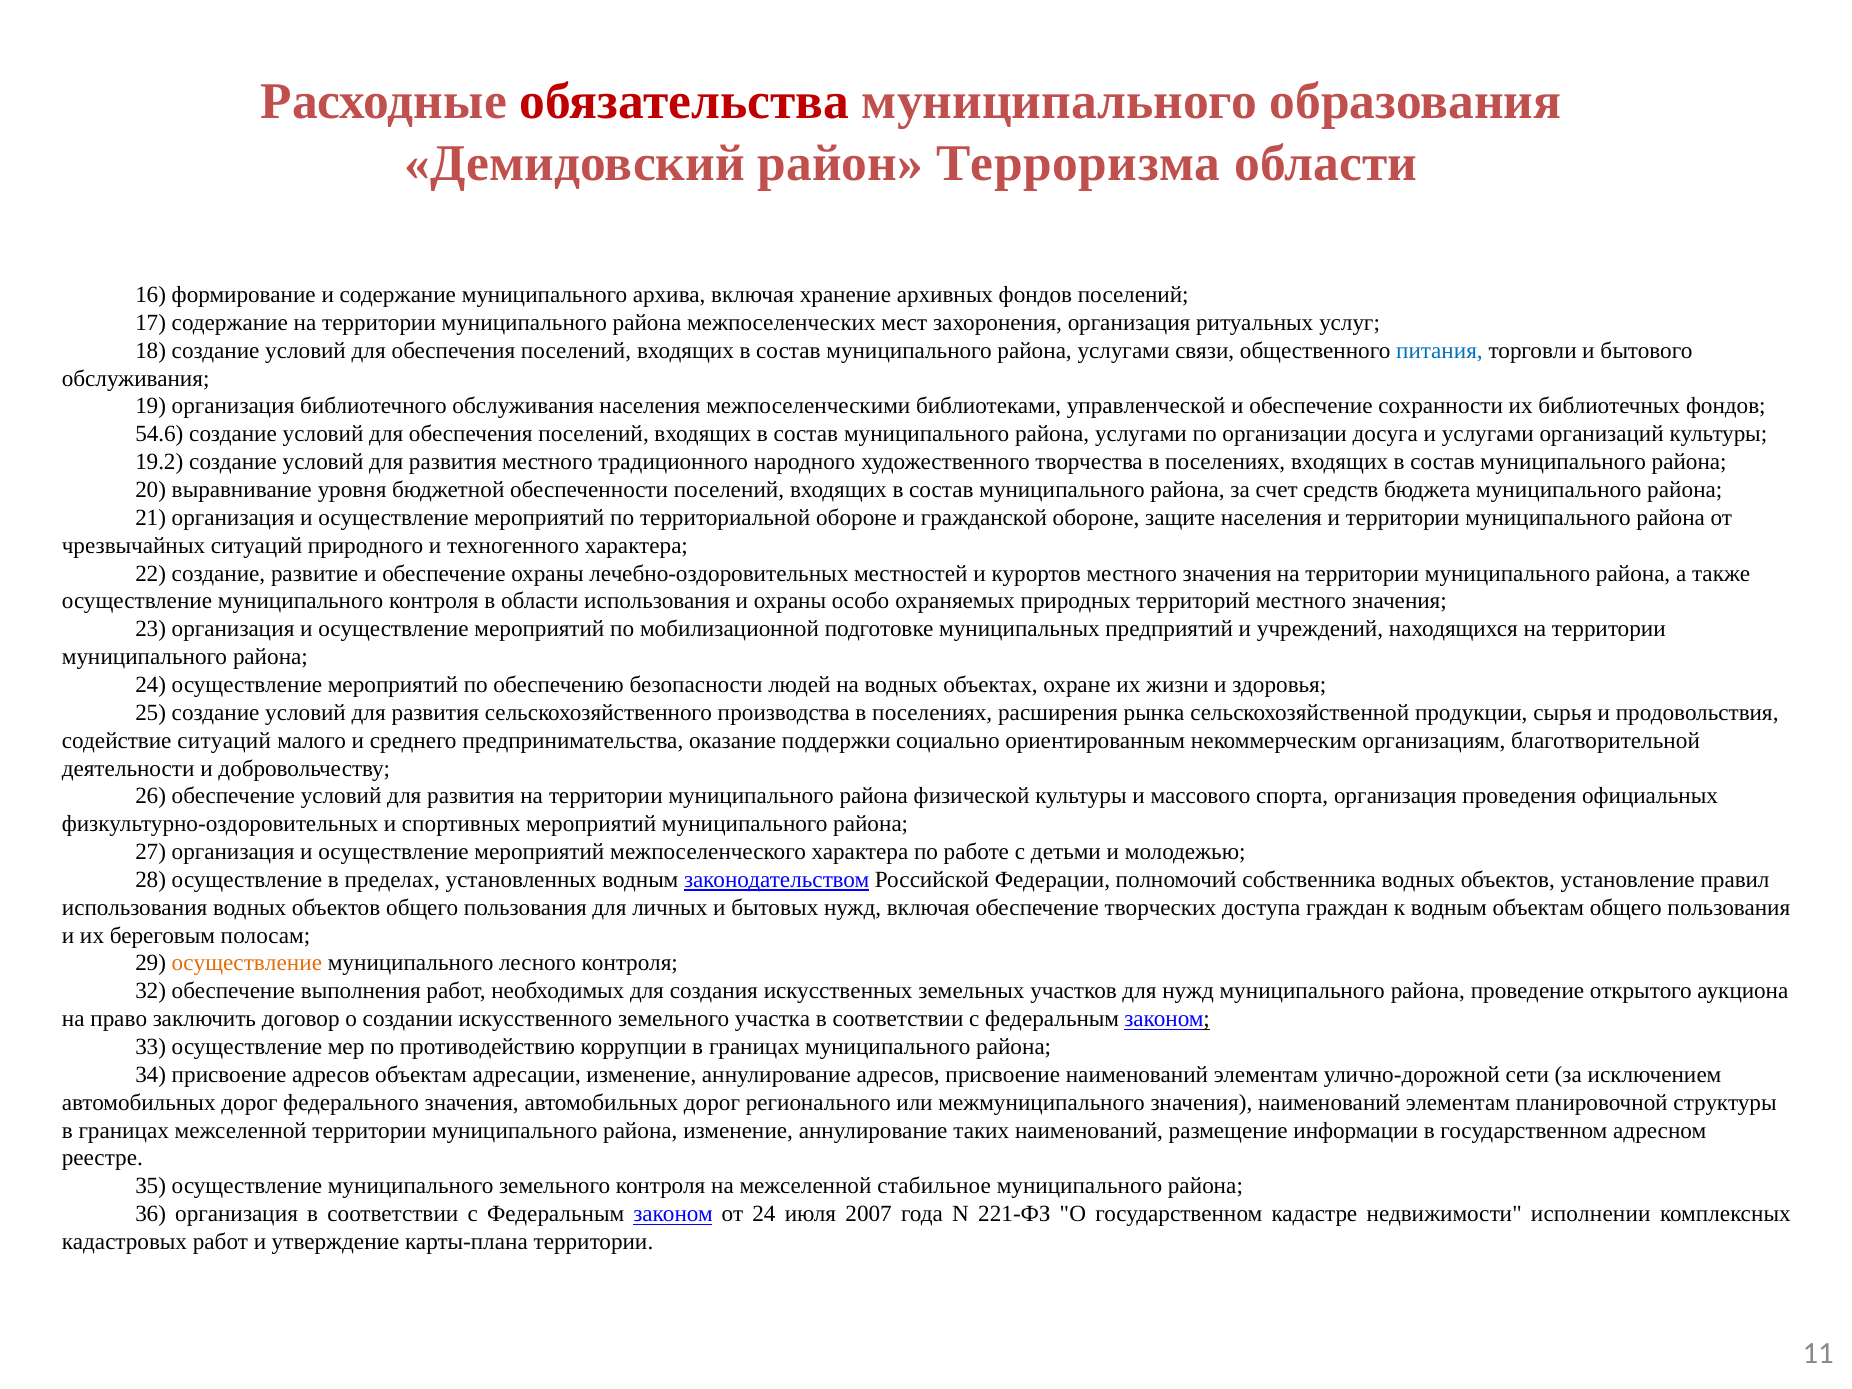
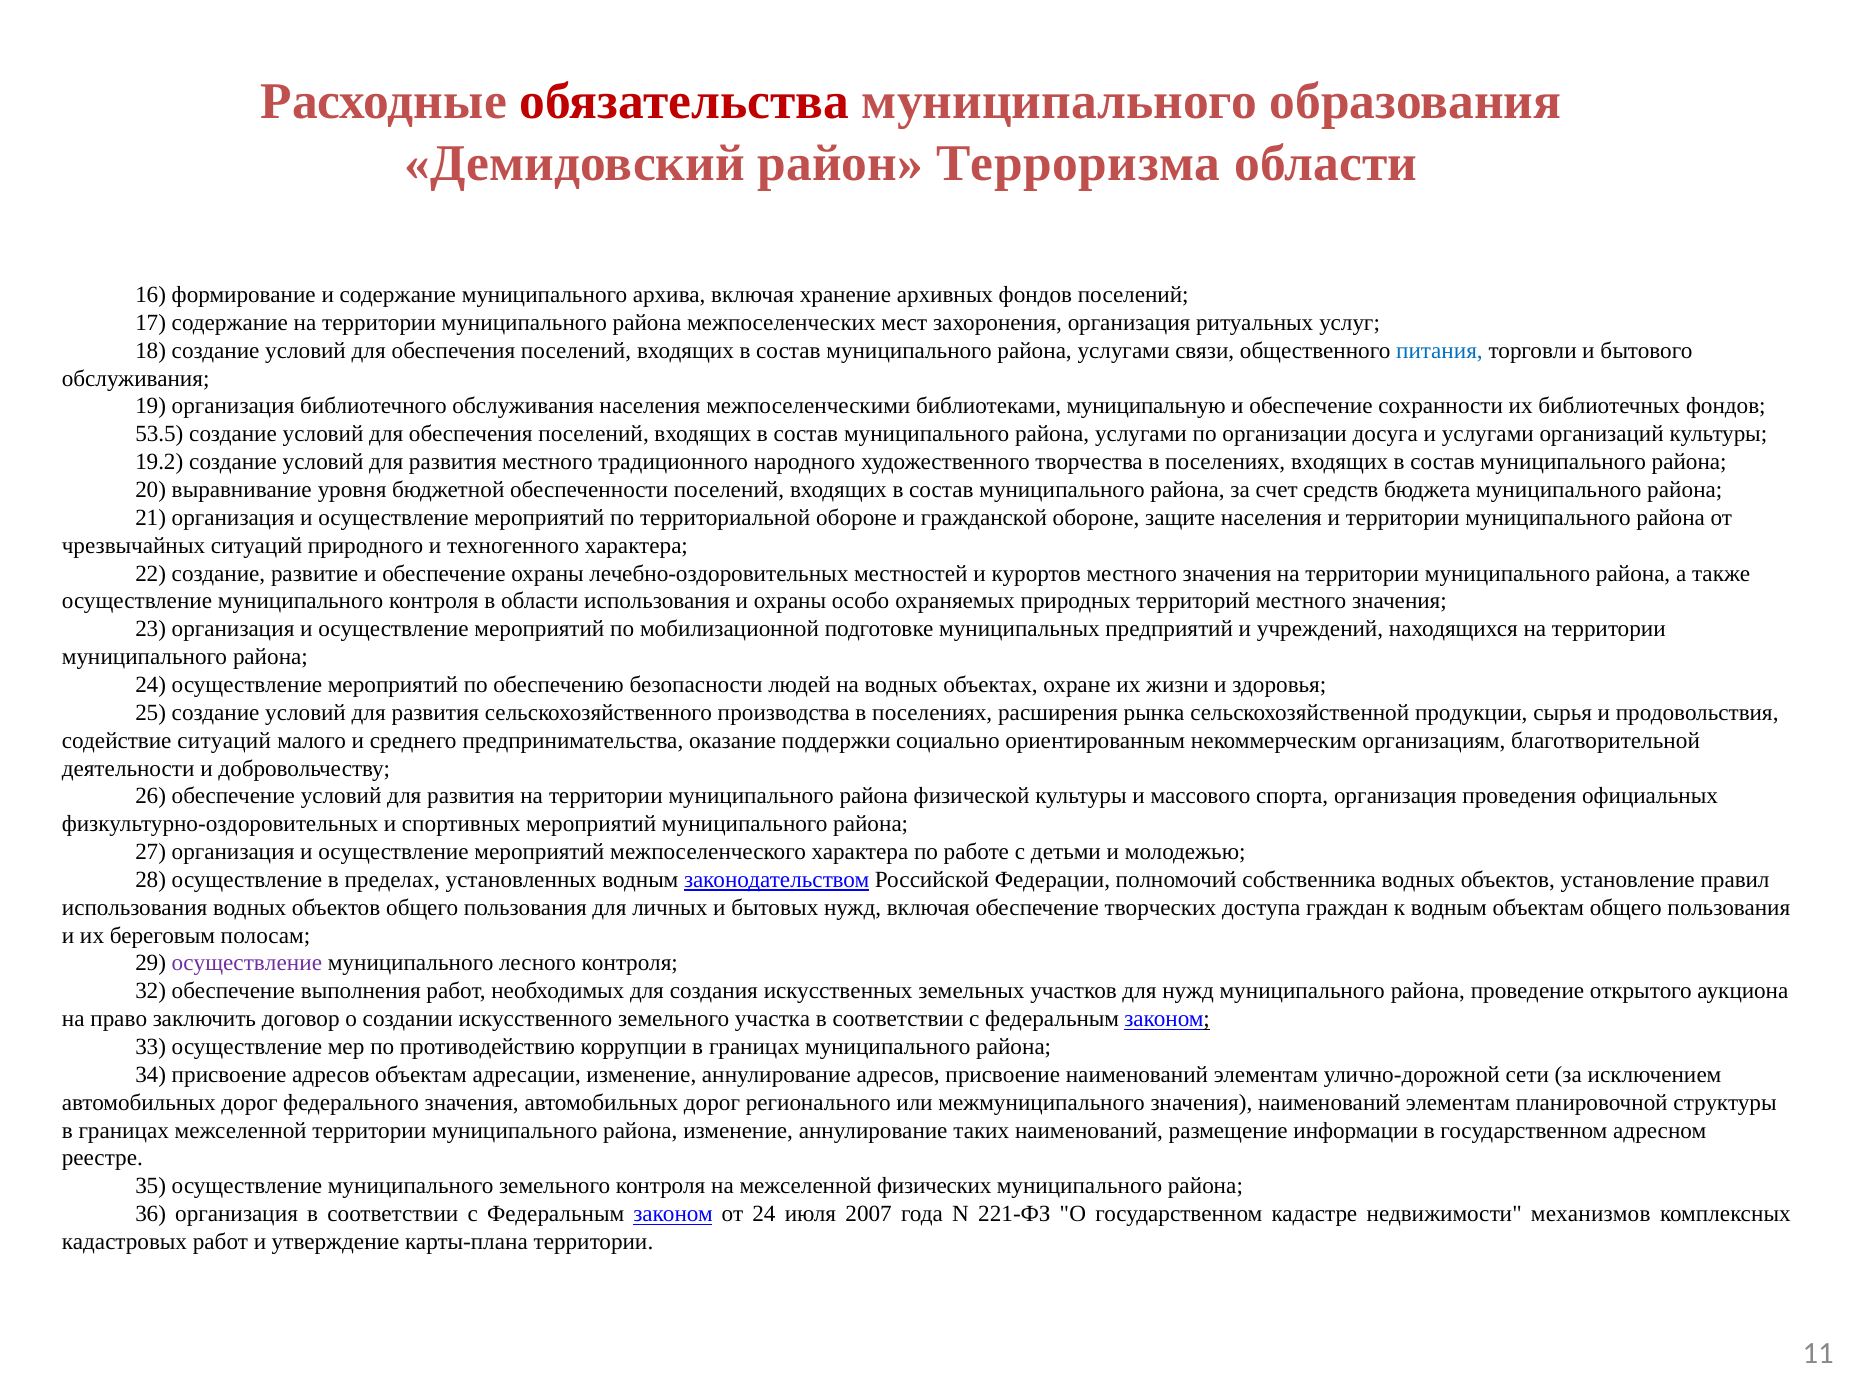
управленческой: управленческой -> муниципальную (1146, 406)
54.6: 54.6 -> 53.5 (159, 434)
осуществление colour: orange -> purple (247, 963)
стабильное: стабильное -> физических (934, 1186)
исполнении: исполнении -> механизмов (1591, 1214)
